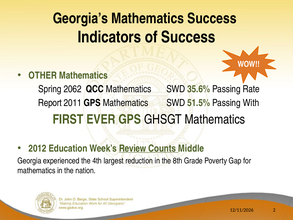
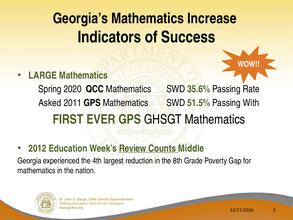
Mathematics Success: Success -> Increase (212, 18)
OTHER: OTHER -> LARGE (43, 75)
2062: 2062 -> 2020 (73, 89)
Report: Report -> Asked (50, 103)
